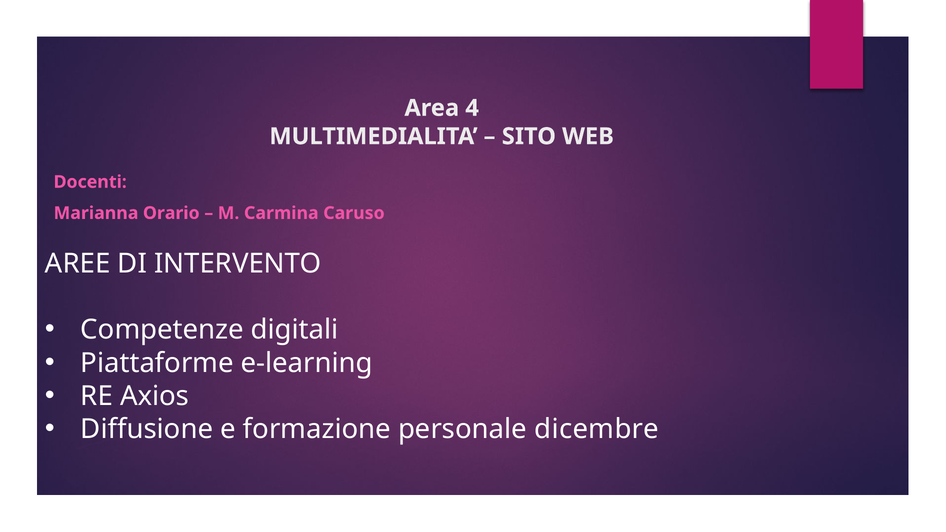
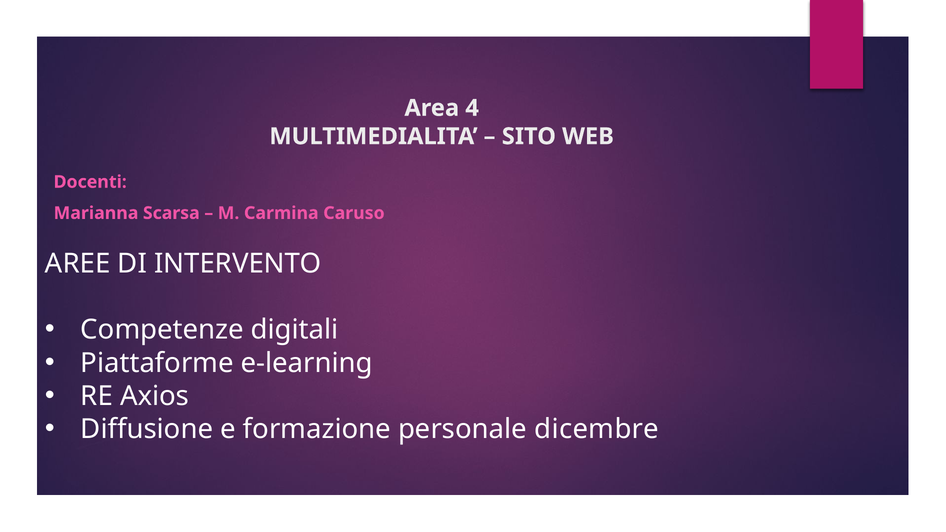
Orario: Orario -> Scarsa (171, 213)
